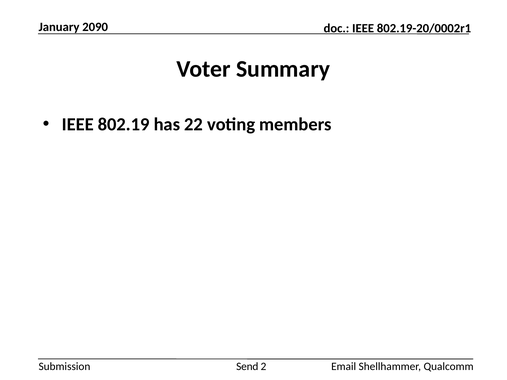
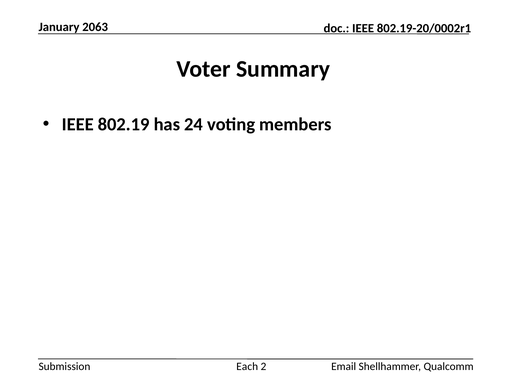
2090: 2090 -> 2063 (95, 27)
22: 22 -> 24 (194, 125)
Send: Send -> Each (247, 367)
